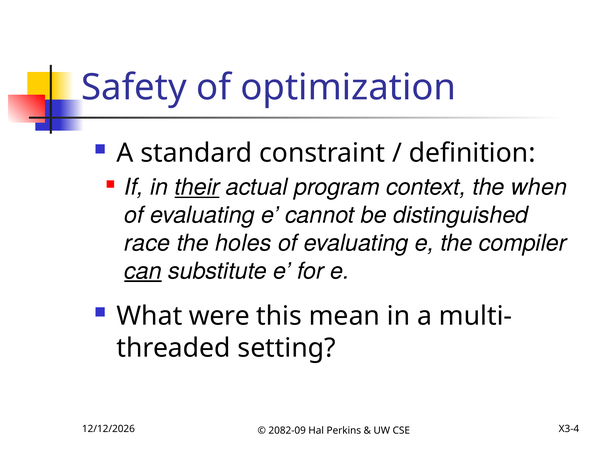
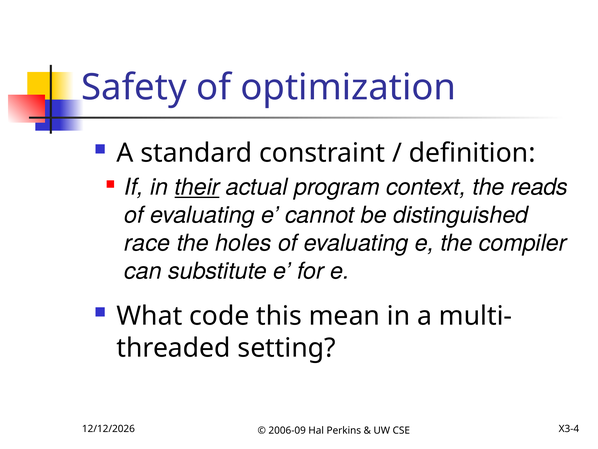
when: when -> reads (539, 187)
can underline: present -> none (143, 271)
were: were -> code (219, 316)
2082-09: 2082-09 -> 2006-09 (287, 430)
